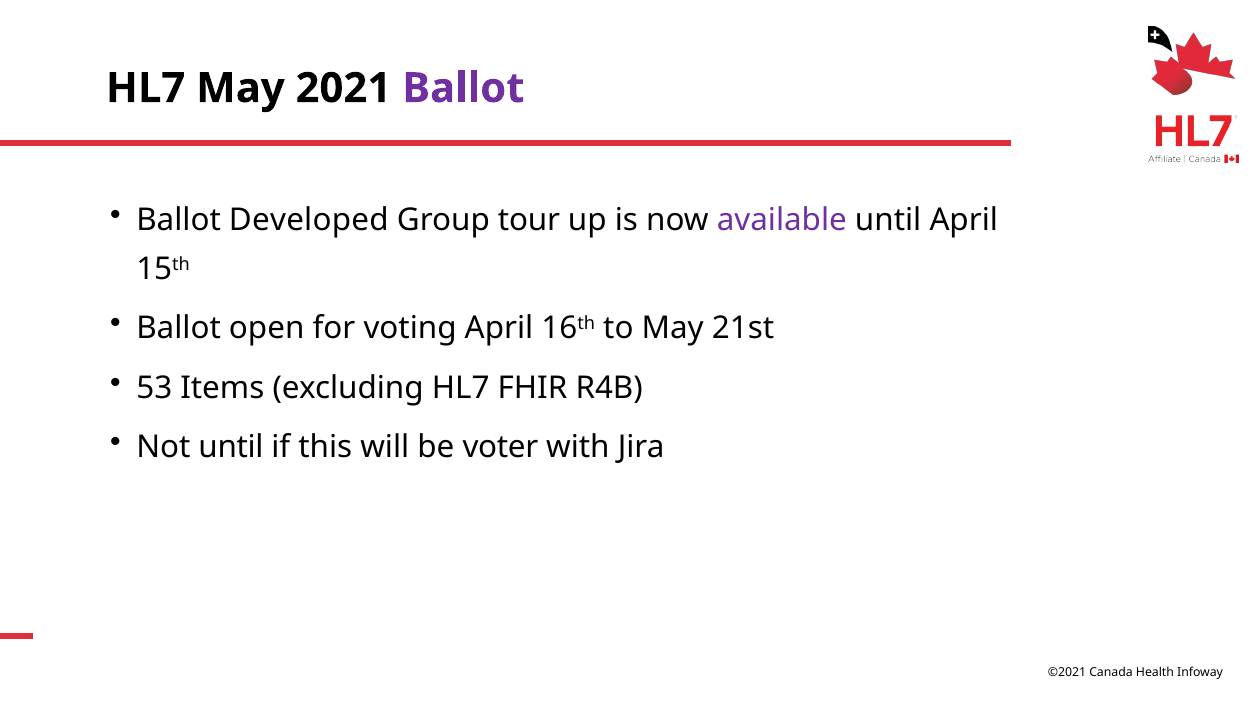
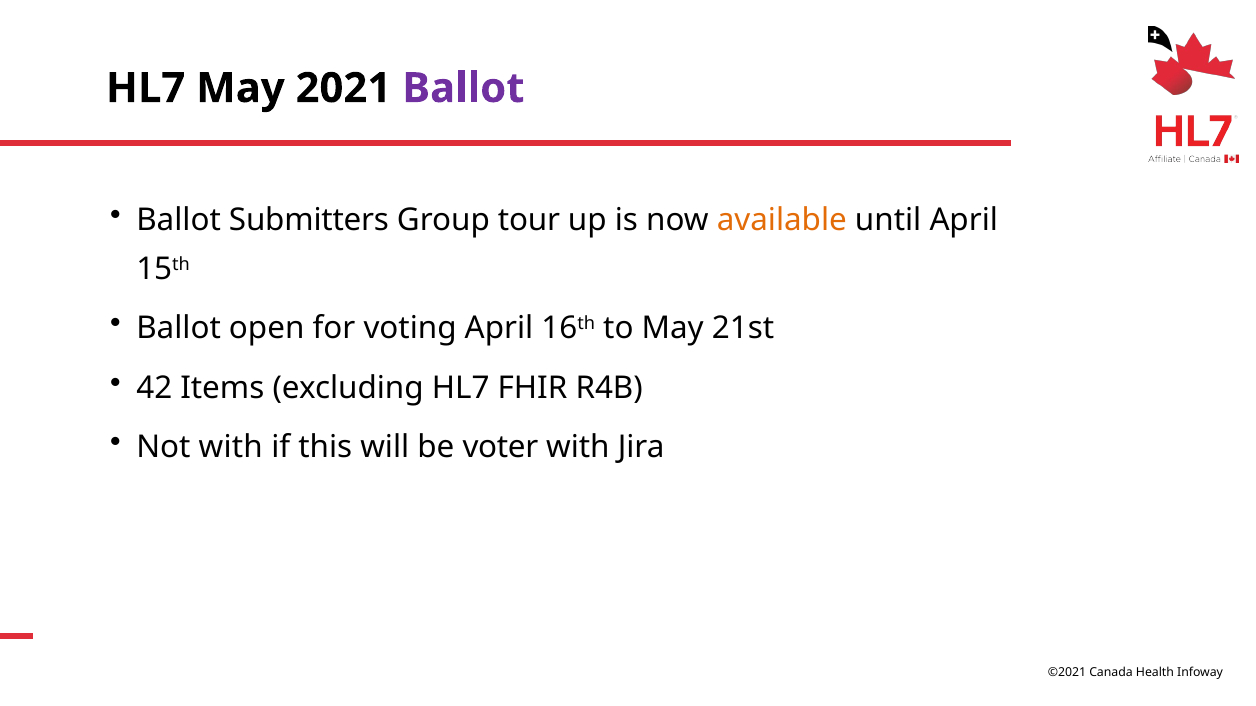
Developed: Developed -> Submitters (309, 220)
available colour: purple -> orange (782, 220)
53: 53 -> 42 (154, 388)
Not until: until -> with (231, 448)
